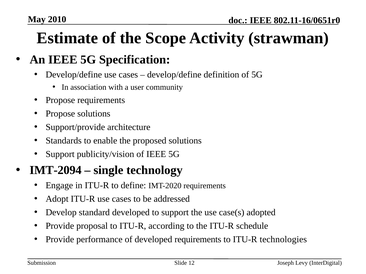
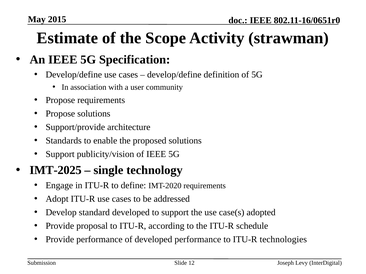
2010: 2010 -> 2015 (57, 19)
IMT-2094: IMT-2094 -> IMT-2025 (56, 170)
developed requirements: requirements -> performance (198, 240)
